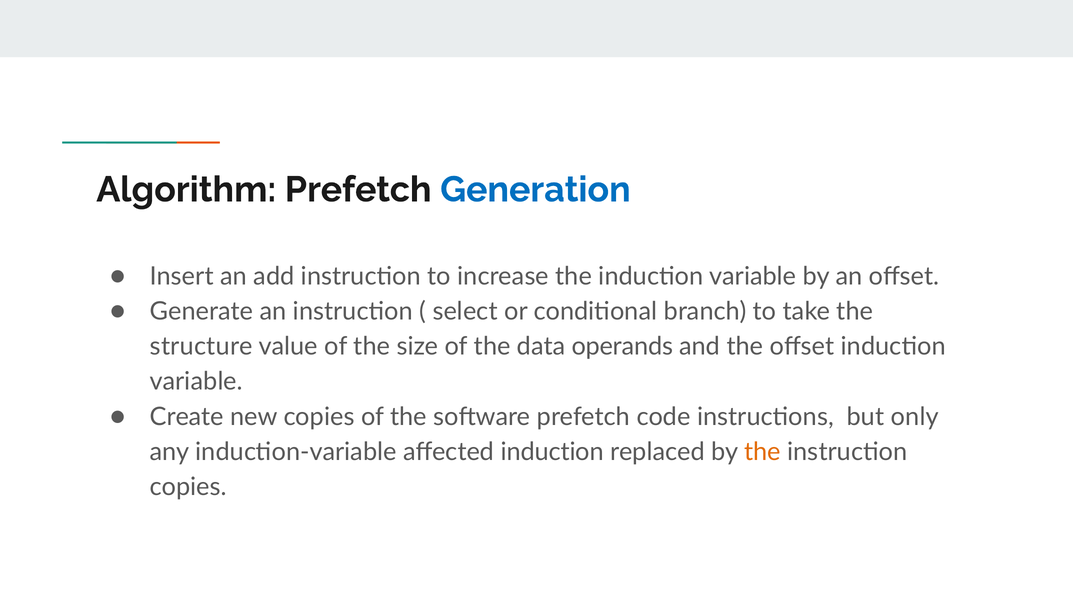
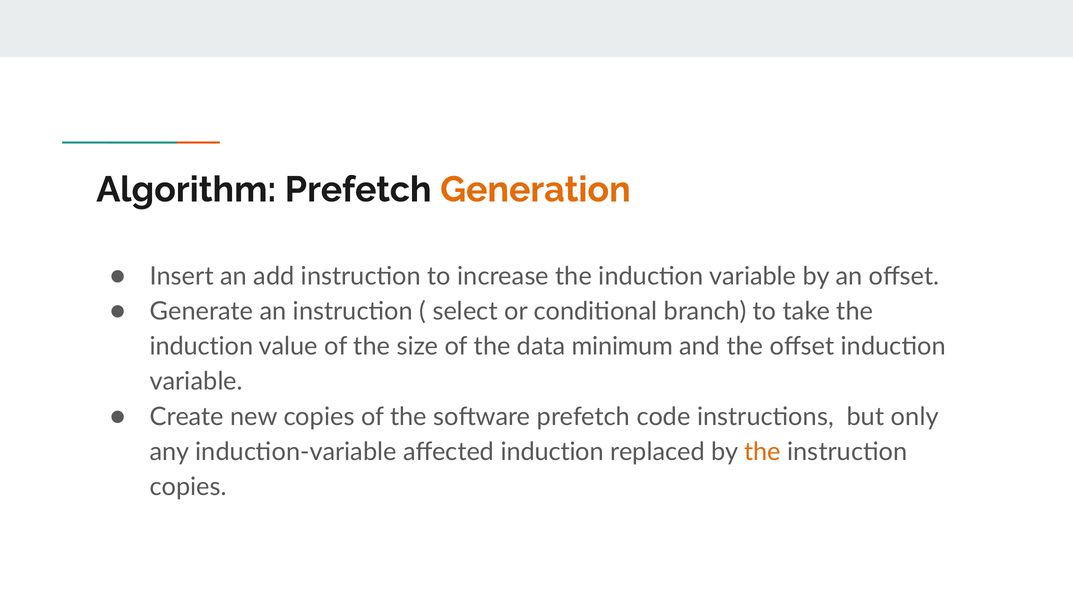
Generation colour: blue -> orange (535, 189)
structure: structure -> induction (202, 346)
operands: operands -> minimum (622, 346)
